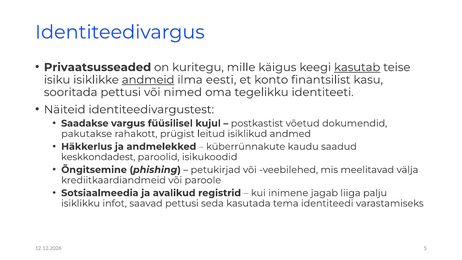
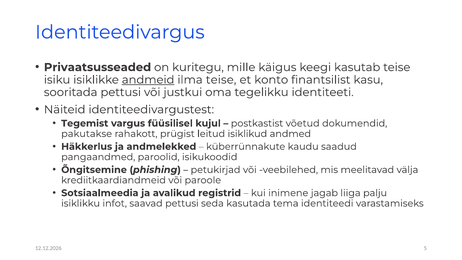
kasutab underline: present -> none (357, 67)
ilma eesti: eesti -> teise (221, 80)
nimed: nimed -> justkui (183, 92)
Saadakse: Saadakse -> Tegemist (85, 123)
keskkondadest: keskkondadest -> pangaandmed (98, 157)
